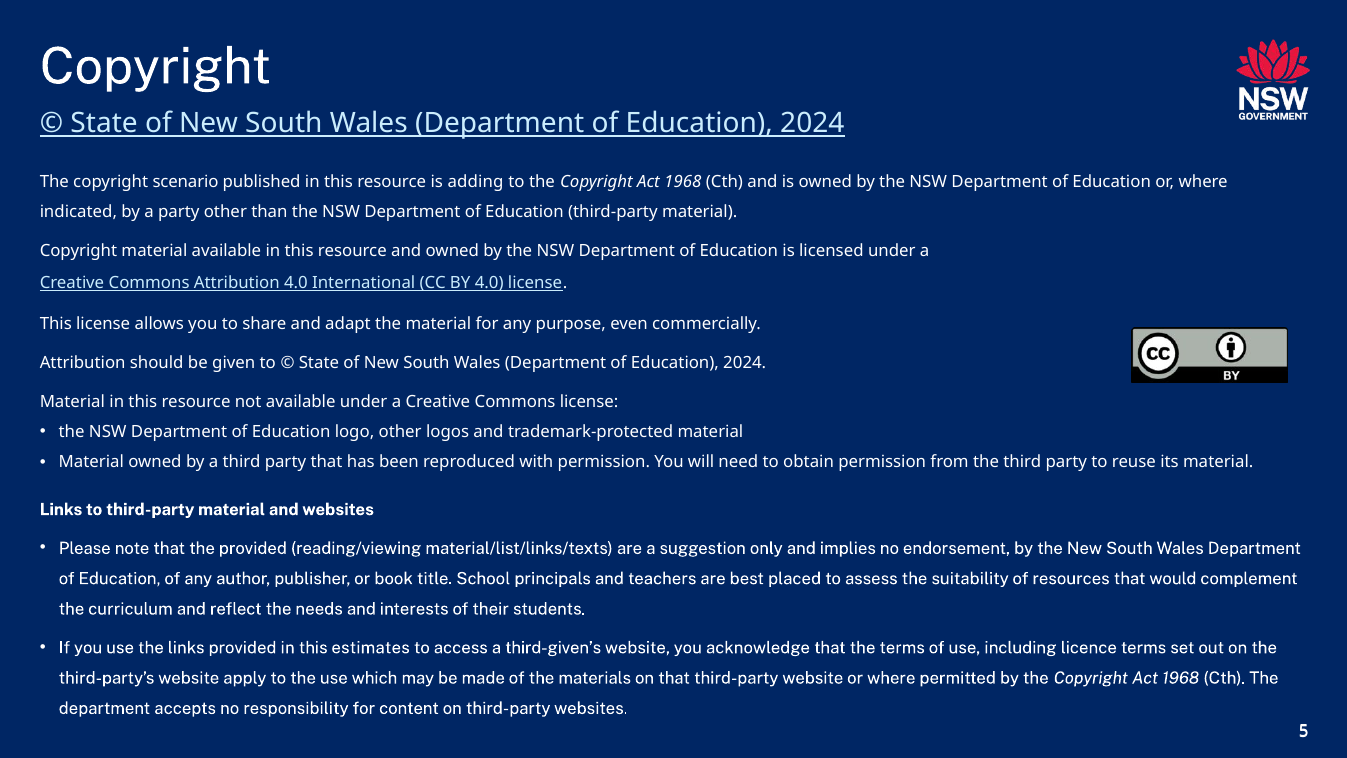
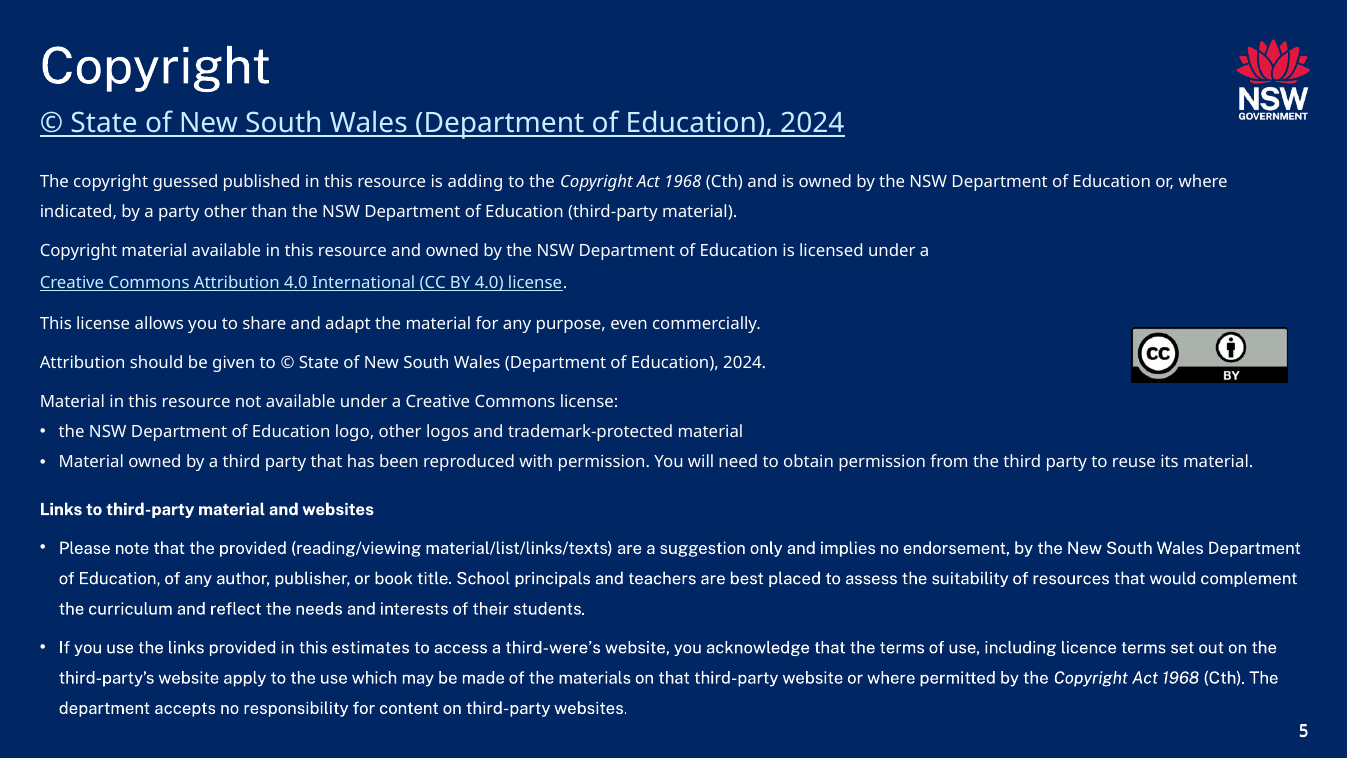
scenario: scenario -> guessed (185, 182)
third-given’s: third-given’s -> third-were’s (553, 647)
